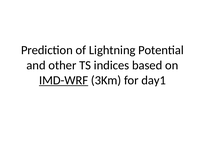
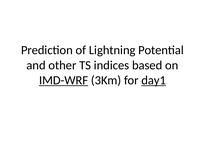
day1 underline: none -> present (154, 80)
